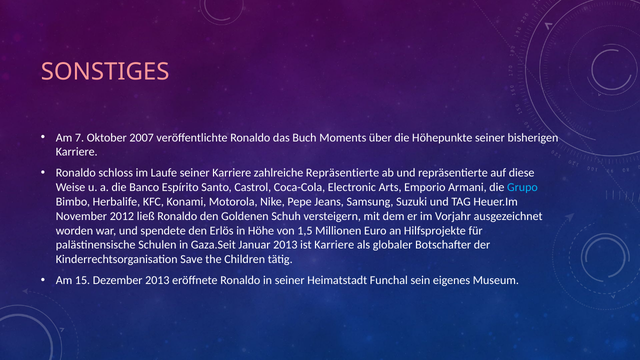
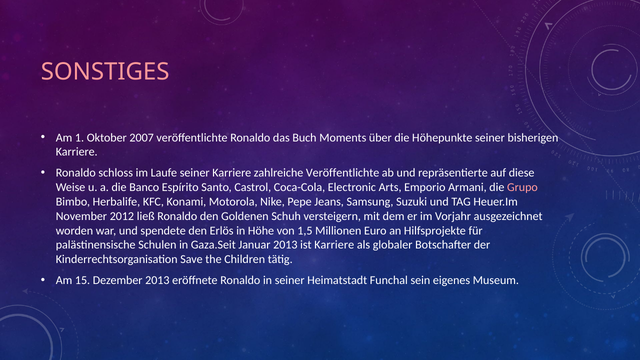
7: 7 -> 1 (80, 138)
zahlreiche Repräsentierte: Repräsentierte -> Veröffentlichte (343, 173)
Grupo colour: light blue -> pink (522, 187)
